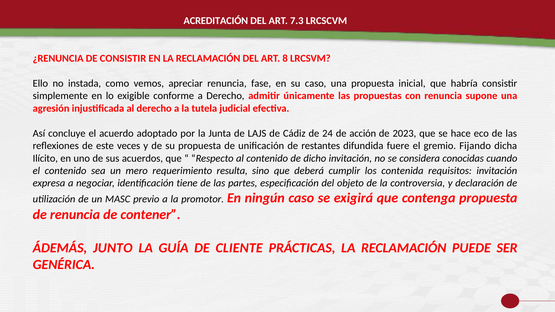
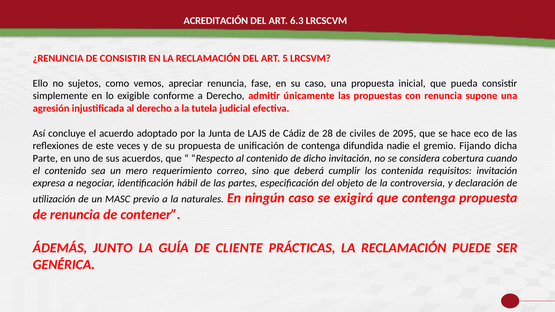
7.3: 7.3 -> 6.3 (297, 21)
8: 8 -> 5 (285, 58)
instada: instada -> sujetos (85, 83)
habría: habría -> pueda (464, 83)
24: 24 -> 28 (328, 133)
acción: acción -> civiles (363, 133)
2023: 2023 -> 2095 (404, 133)
de restantes: restantes -> contenga (321, 146)
fuere: fuere -> nadie (398, 146)
Ilícito: Ilícito -> Parte (45, 158)
conocidas: conocidas -> cobertura (463, 158)
resulta: resulta -> correo (232, 171)
tiene: tiene -> hábil (187, 183)
promotor: promotor -> naturales (203, 199)
